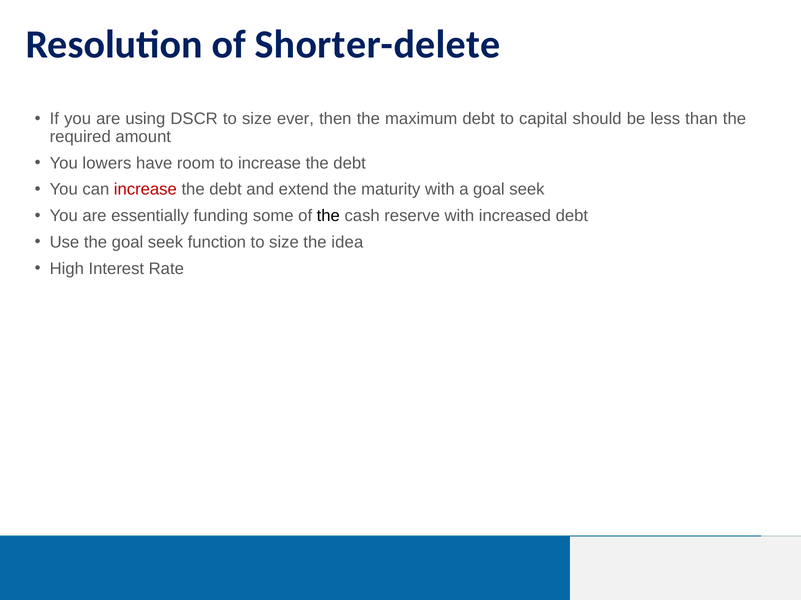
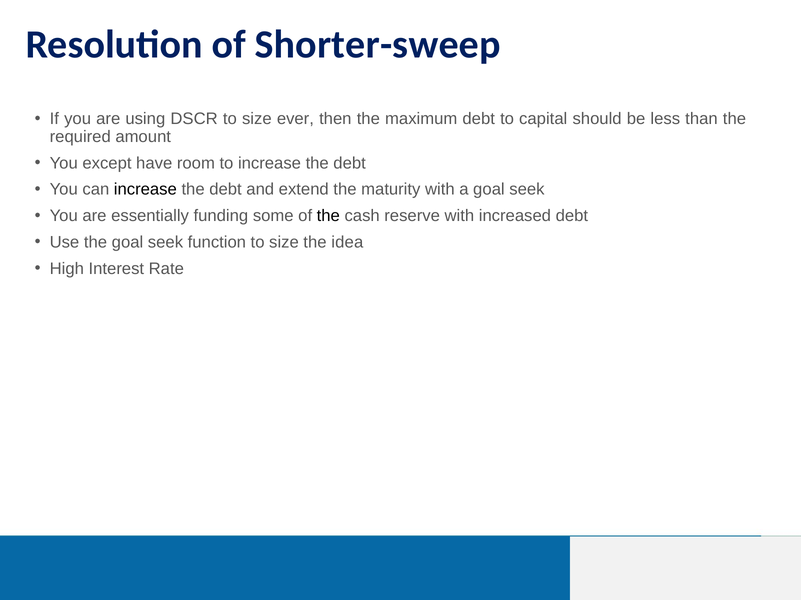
Shorter-delete: Shorter-delete -> Shorter-sweep (378, 45)
lowers: lowers -> except (107, 163)
increase colour: red -> black (145, 190)
